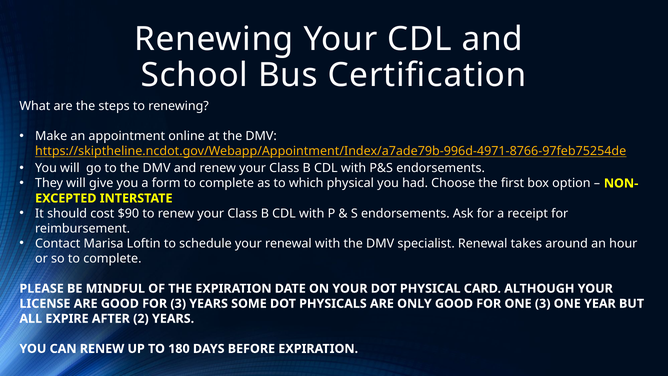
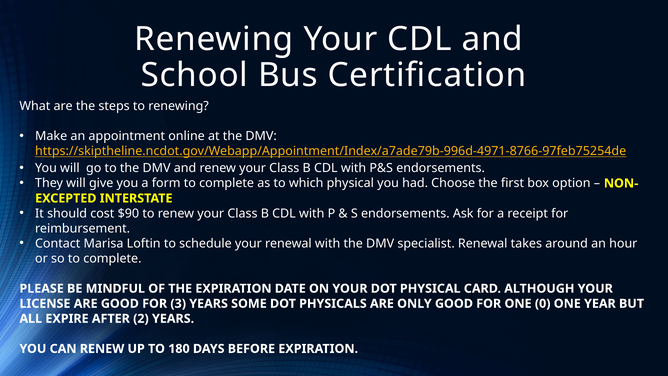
ONE 3: 3 -> 0 (543, 304)
